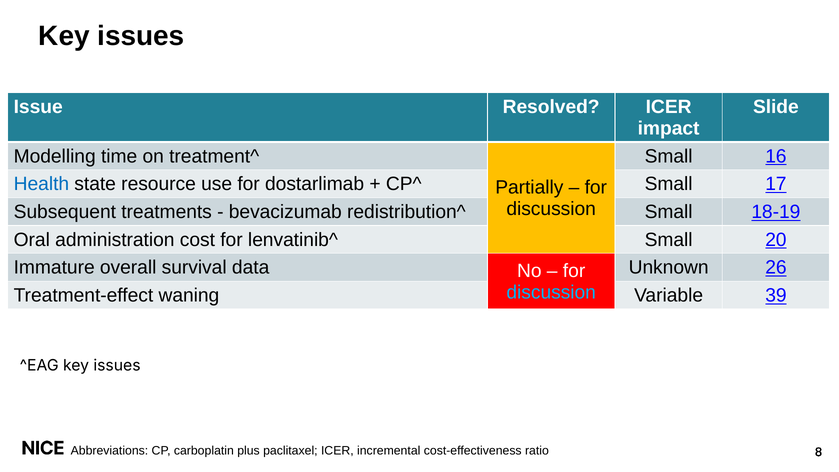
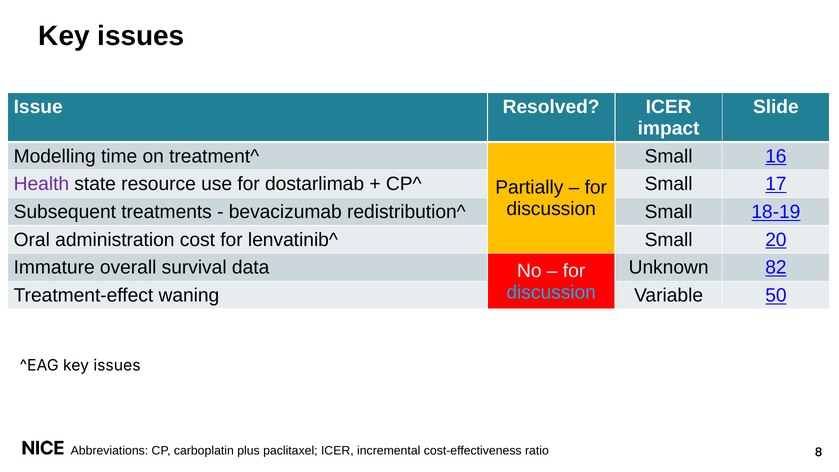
Health colour: blue -> purple (41, 184)
26: 26 -> 82 (776, 268)
39: 39 -> 50 (776, 295)
